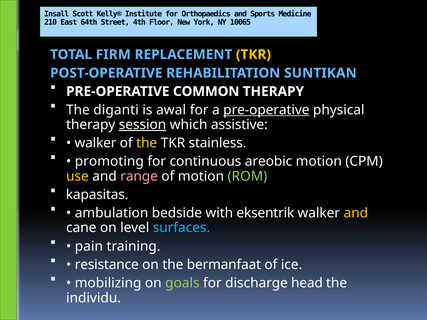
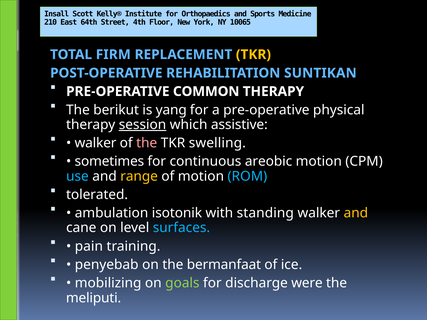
diganti: diganti -> berikut (116, 110)
awal: awal -> yang (171, 110)
pre-operative underline: present -> none (266, 110)
the colour: yellow -> pink (147, 143)
stainless: stainless -> swelling (217, 143)
promoting: promoting -> sometimes (109, 162)
use colour: yellow -> light blue (77, 176)
range colour: pink -> yellow (139, 176)
ROM colour: light green -> light blue (247, 176)
kapasitas: kapasitas -> tolerated (97, 195)
bedside: bedside -> isotonik (177, 213)
eksentrik: eksentrik -> standing (265, 213)
resistance: resistance -> penyebab (107, 265)
head: head -> were (307, 283)
individu: individu -> meliputi (94, 298)
